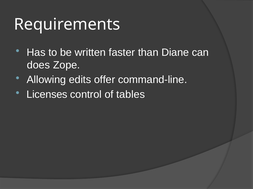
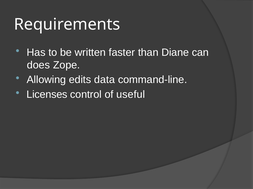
offer: offer -> data (105, 80)
tables: tables -> useful (131, 95)
